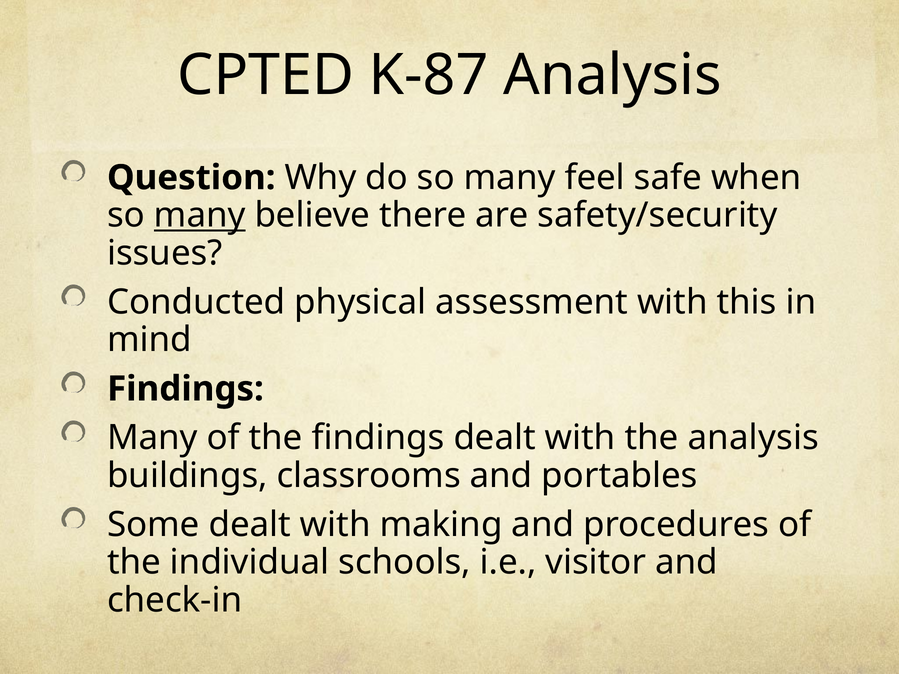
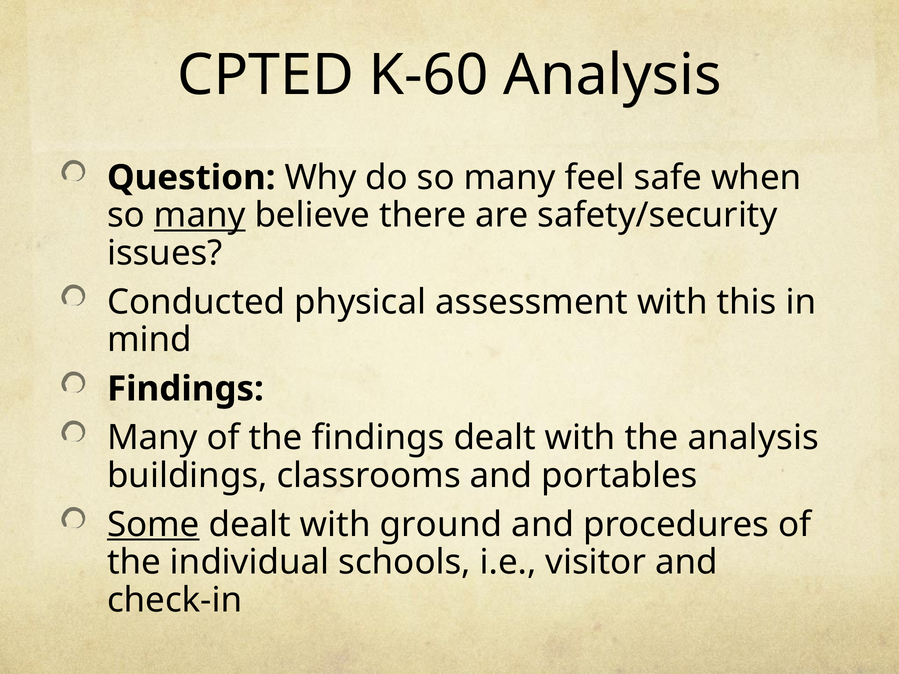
K-87: K-87 -> K-60 (429, 75)
Some underline: none -> present (153, 525)
making: making -> ground (441, 525)
